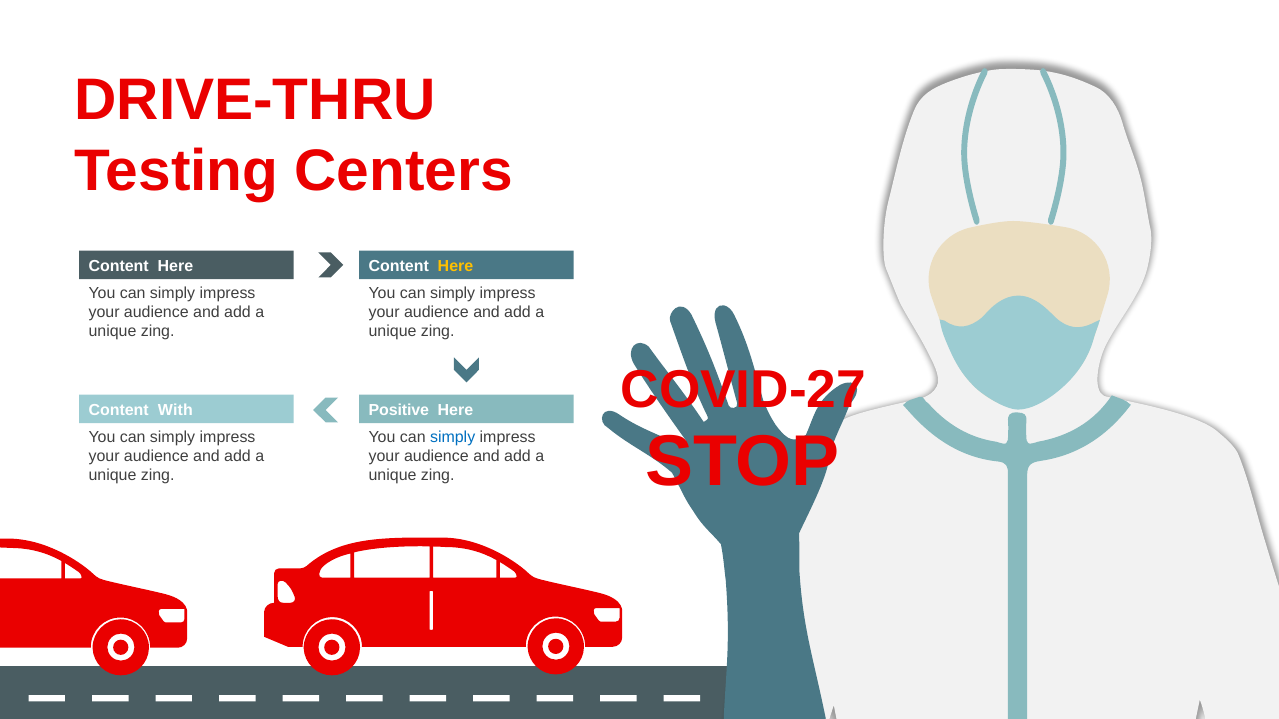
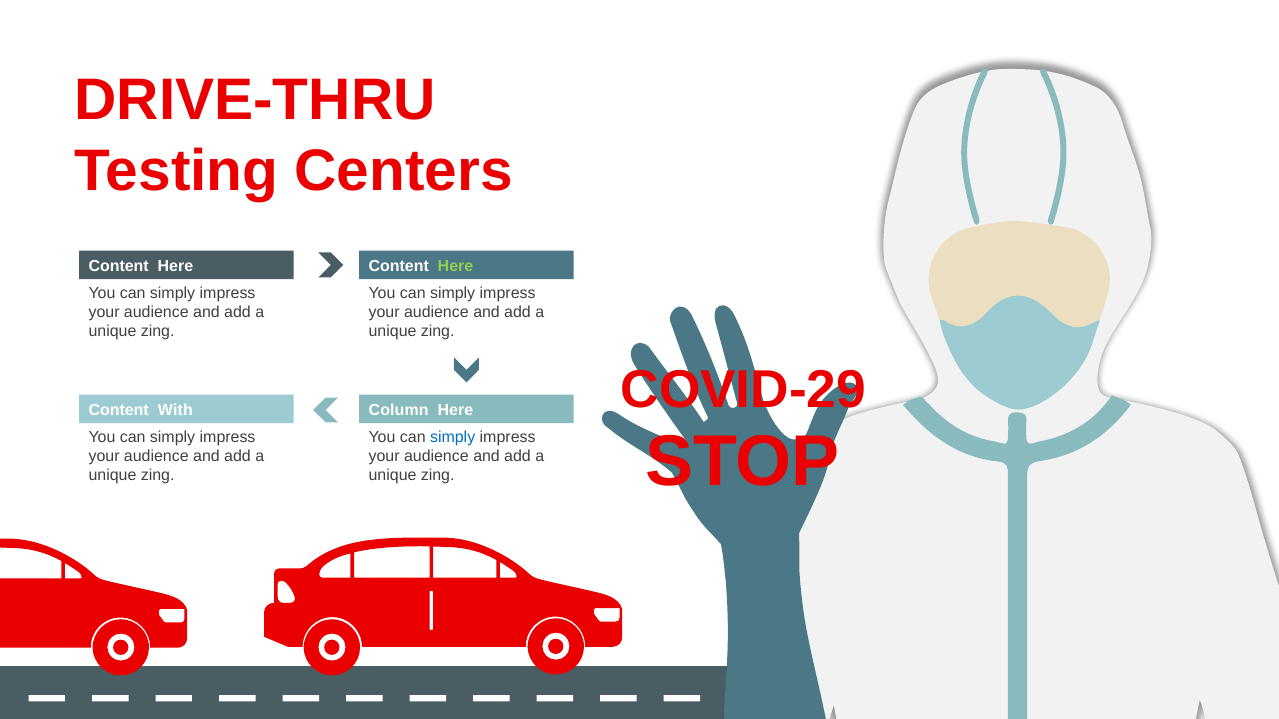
Here colour: yellow -> light green (456, 266)
COVID-27: COVID-27 -> COVID-29 (743, 390)
Positive: Positive -> Column (399, 410)
